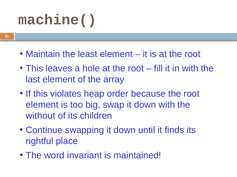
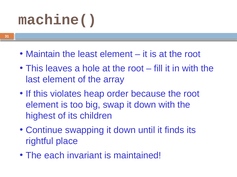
without: without -> highest (41, 116)
word: word -> each (54, 156)
